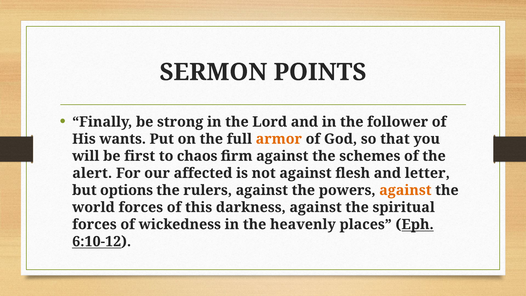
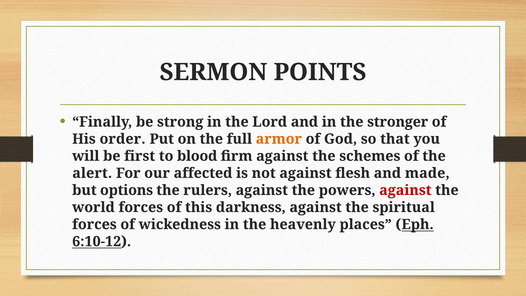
follower: follower -> stronger (398, 122)
wants: wants -> order (123, 139)
chaos: chaos -> blood (197, 156)
letter: letter -> made (427, 173)
against colour: orange -> red (405, 190)
